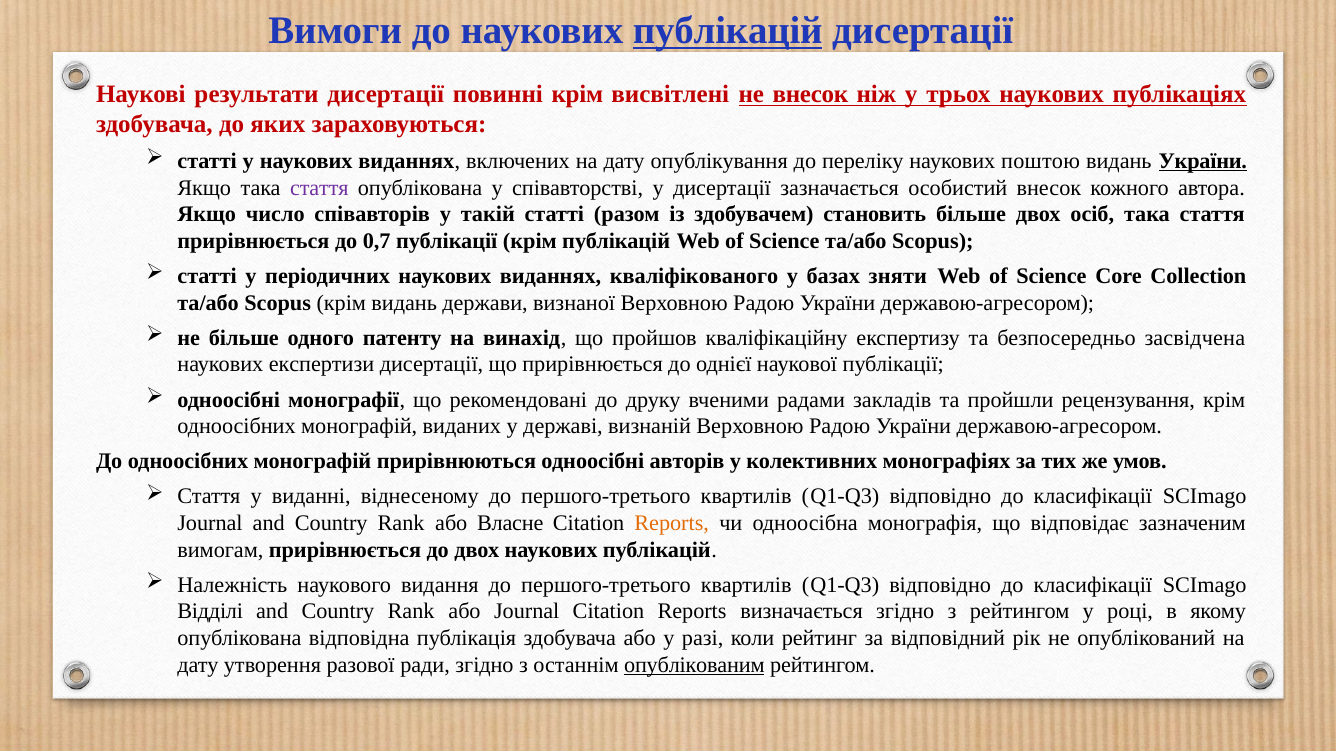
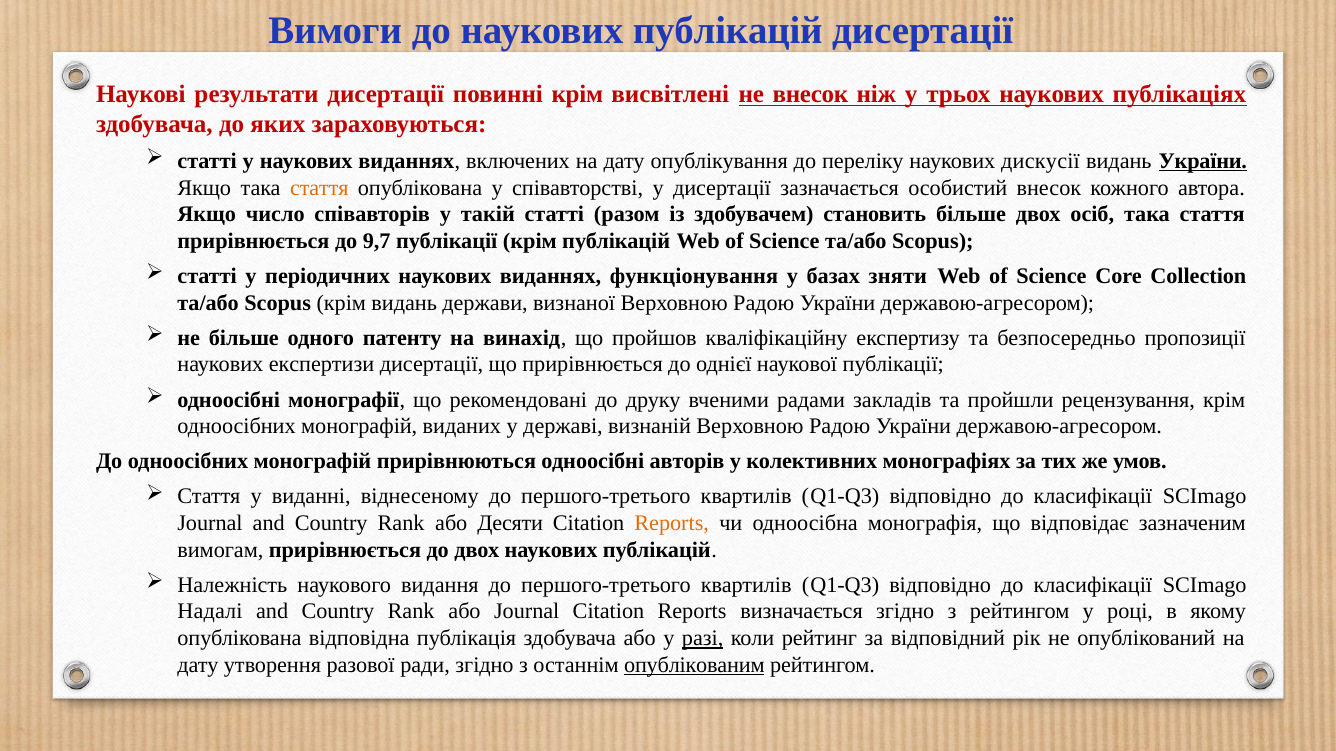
публікацій underline: present -> none (728, 31)
поштою: поштою -> дискусії (1041, 161)
стаття colour: purple -> orange (319, 188)
0,7: 0,7 -> 9,7 (377, 241)
кваліфікованого: кваліфікованого -> функціонування (694, 276)
засвідчена: засвідчена -> пропозиції (1195, 338)
Власне: Власне -> Десяти (510, 524)
Відділі: Відділі -> Надалі (210, 612)
разі underline: none -> present (703, 639)
